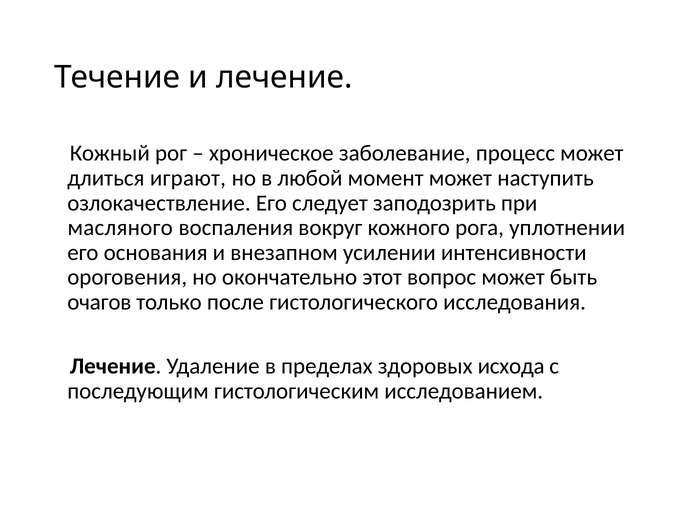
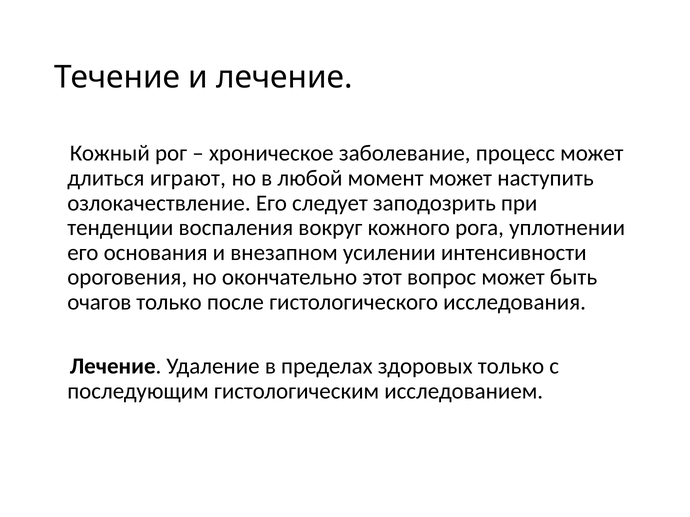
масляного: масляного -> тенденции (120, 228)
здоровых исхода: исхода -> только (511, 367)
